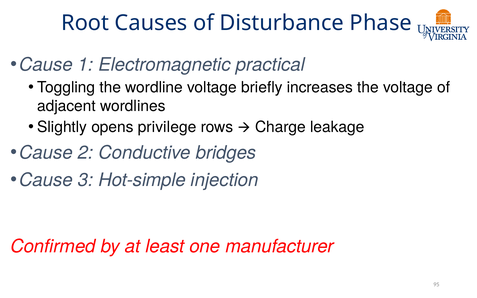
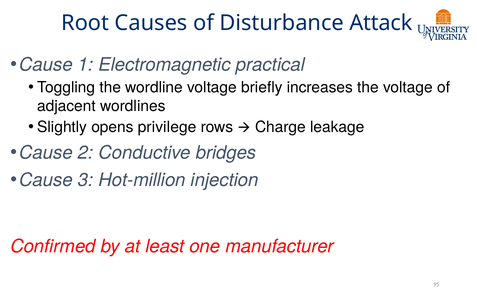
Phase: Phase -> Attack (381, 23)
Hot-simple: Hot-simple -> Hot-million (142, 180)
